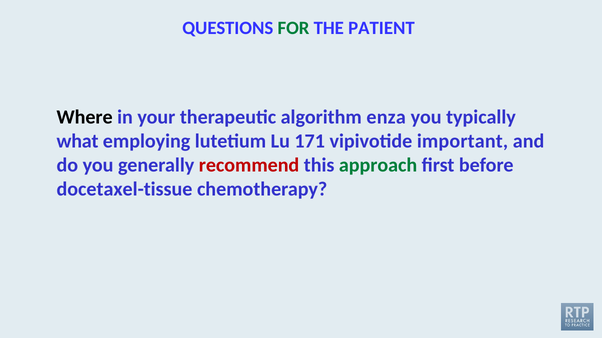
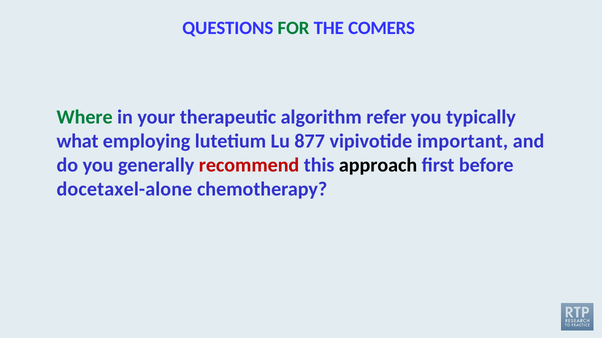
PATIENT: PATIENT -> COMERS (382, 28)
Where colour: black -> green (85, 117)
enza: enza -> refer (386, 117)
171: 171 -> 877 (310, 142)
approach colour: green -> black (378, 166)
docetaxel-tissue: docetaxel-tissue -> docetaxel-alone (124, 190)
